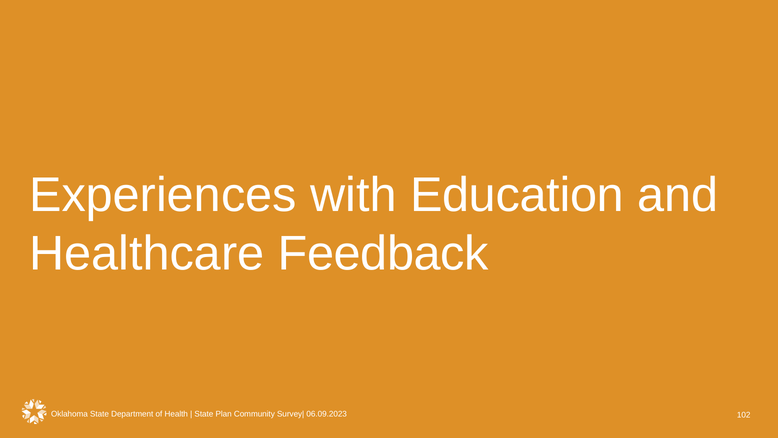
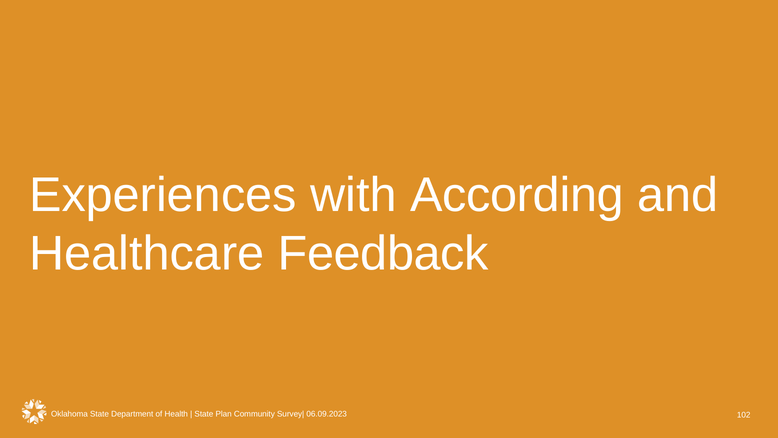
Education: Education -> According (517, 195)
